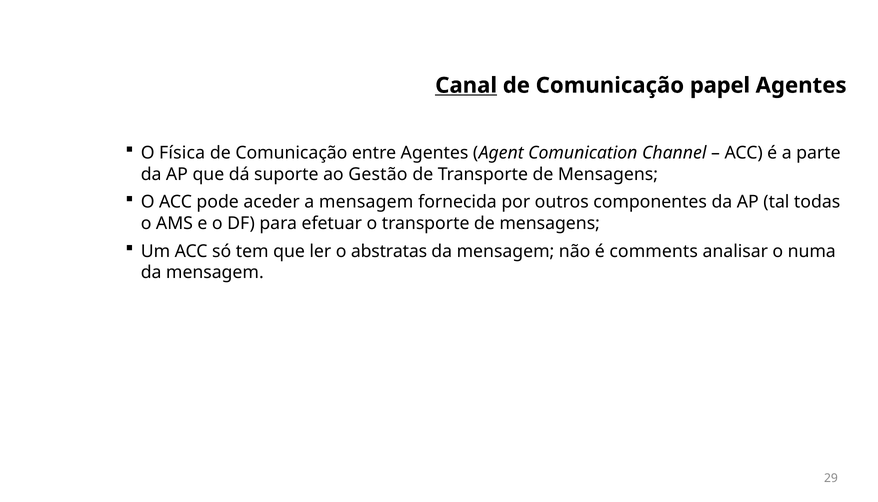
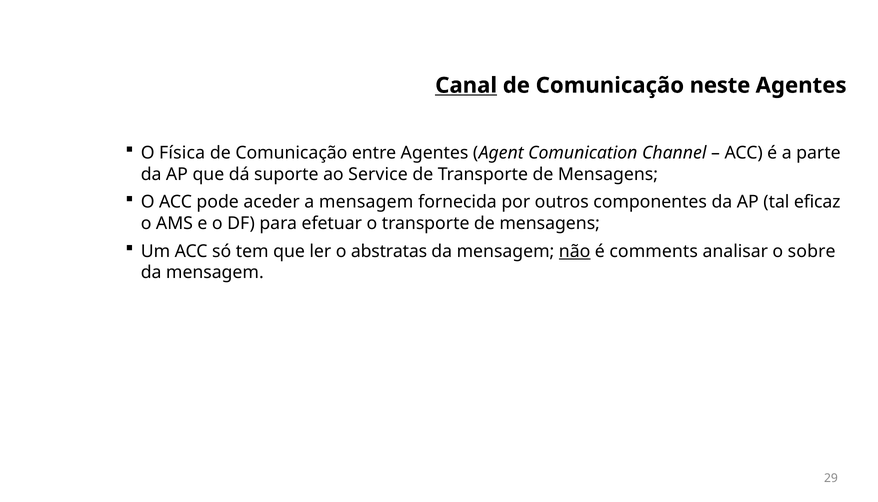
papel: papel -> neste (720, 85)
Gestão: Gestão -> Service (378, 174)
todas: todas -> eficaz (817, 202)
não underline: none -> present (575, 251)
numa: numa -> sobre (812, 251)
